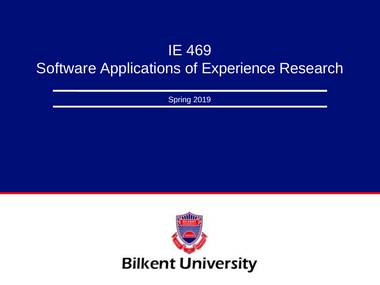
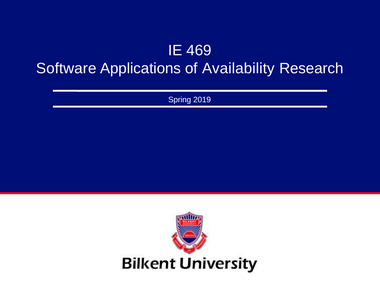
Experience: Experience -> Availability (238, 68)
